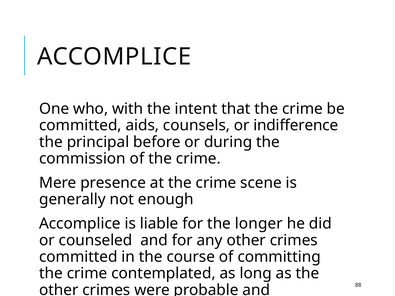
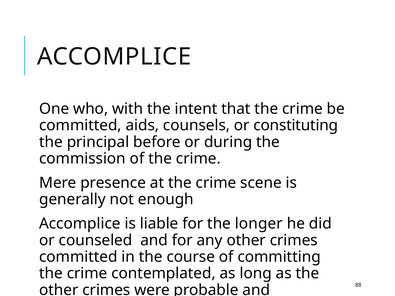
indifference: indifference -> constituting (296, 126)
